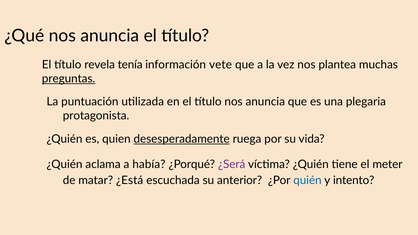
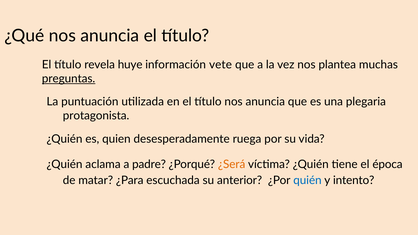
tenía: tenía -> huye (130, 65)
desesperadamente underline: present -> none (182, 139)
había: había -> padre (149, 164)
¿Será colour: purple -> orange (232, 164)
meter: meter -> época (388, 164)
¿Está: ¿Está -> ¿Para (130, 180)
